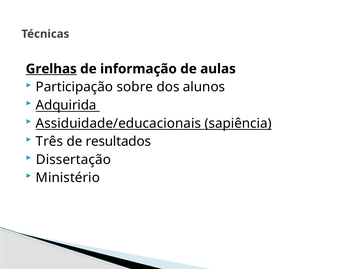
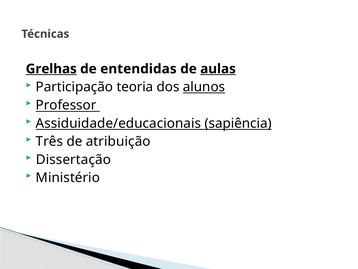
informação: informação -> entendidas (138, 69)
aulas underline: none -> present (218, 69)
sobre: sobre -> teoria (135, 87)
alunos underline: none -> present (204, 87)
Adquirida: Adquirida -> Professor (66, 105)
resultados: resultados -> atribuição (118, 141)
